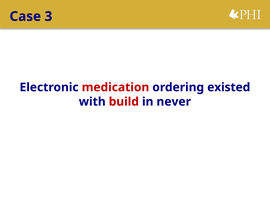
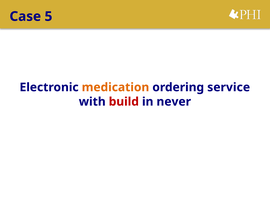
3: 3 -> 5 (48, 16)
medication colour: red -> orange (115, 88)
existed: existed -> service (229, 88)
